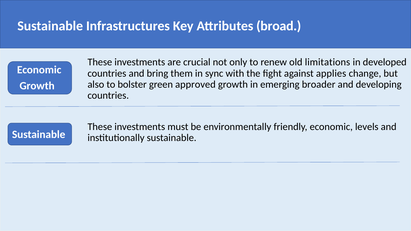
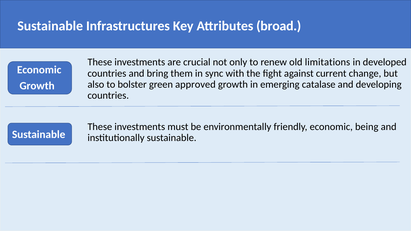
applies: applies -> current (331, 73)
broader: broader -> catalase (319, 84)
levels: levels -> being (367, 127)
